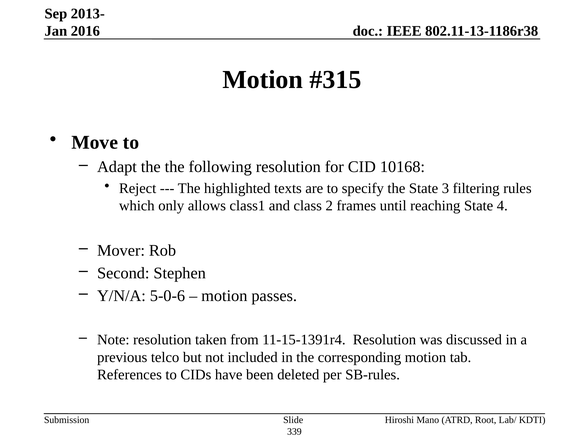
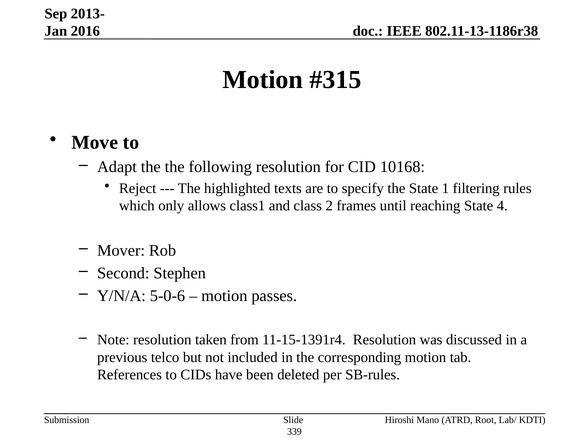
3: 3 -> 1 (445, 188)
